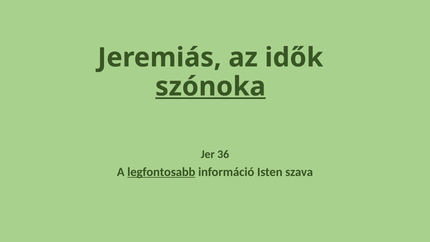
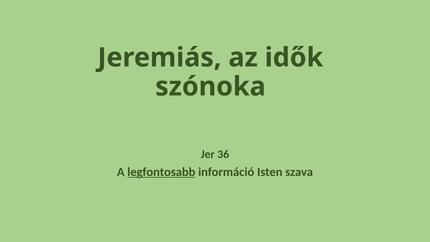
szónoka underline: present -> none (210, 87)
